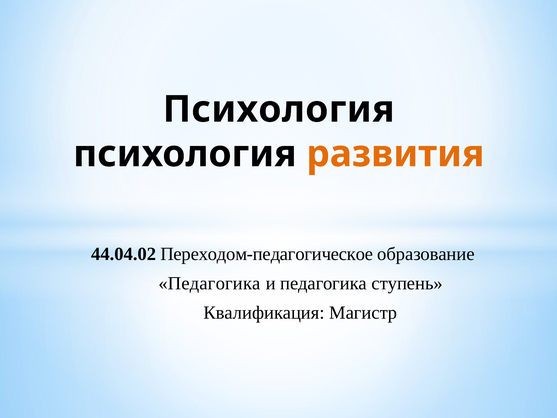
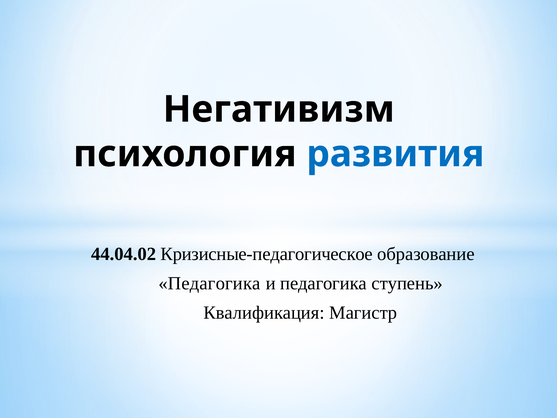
Психология: Психология -> Негативизм (279, 109)
развития colour: orange -> blue (395, 154)
Переходом-педагогическое: Переходом-педагогическое -> Кризисные-педагогическое (267, 254)
